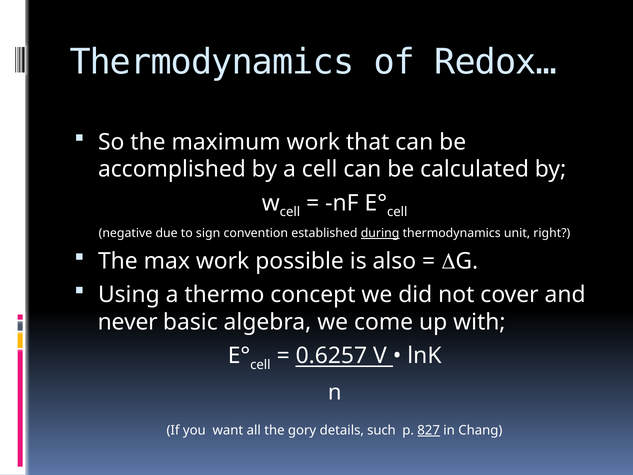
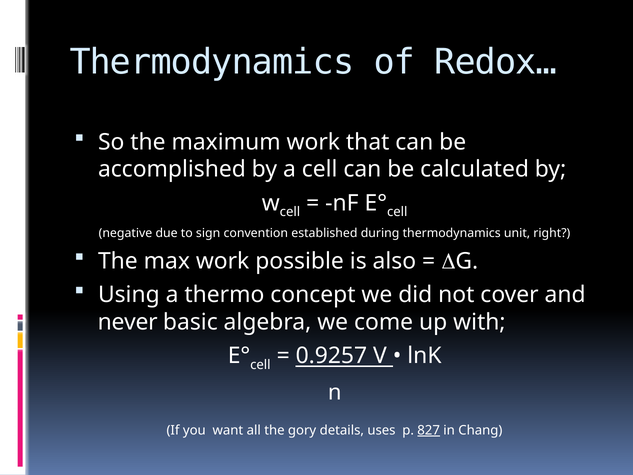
during underline: present -> none (380, 233)
0.6257: 0.6257 -> 0.9257 (331, 356)
such: such -> uses (381, 430)
